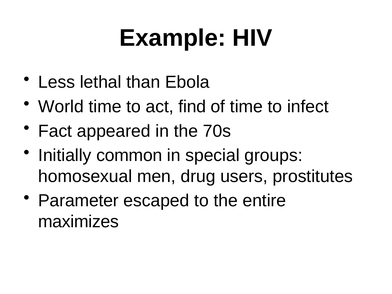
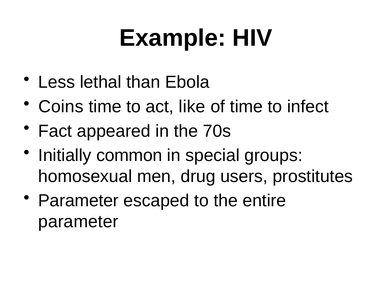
World: World -> Coins (61, 107)
find: find -> like (192, 107)
maximizes: maximizes -> parameter (78, 222)
